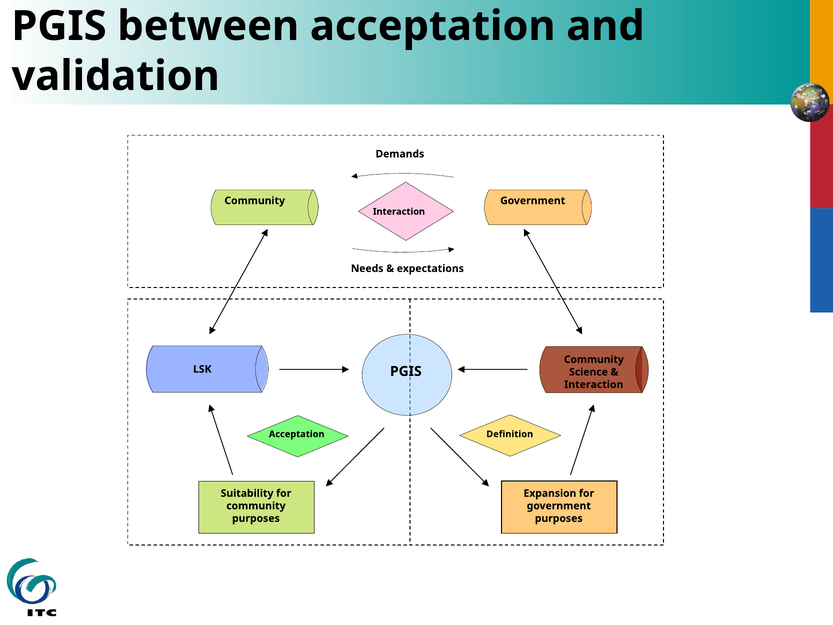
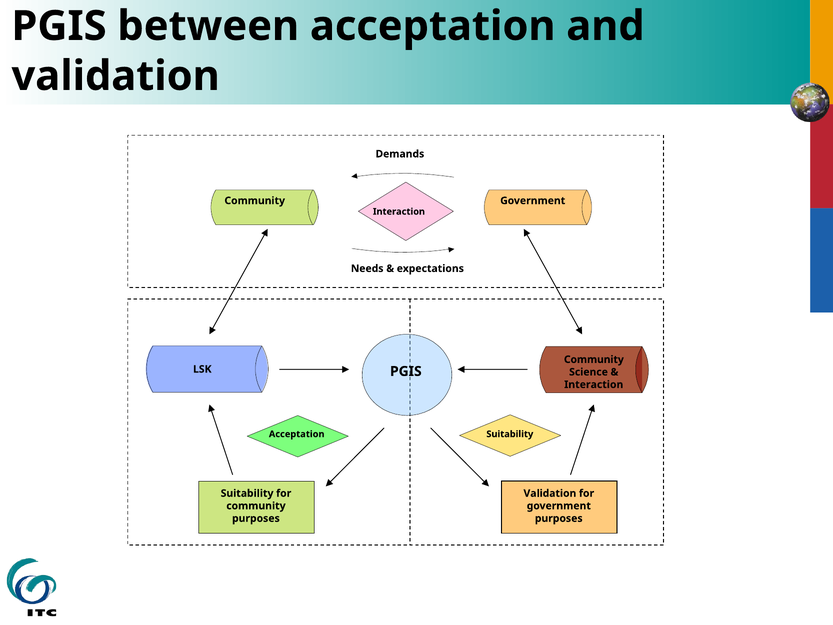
Definition: Definition -> Suitability (510, 434)
Expansion: Expansion -> Validation (550, 493)
